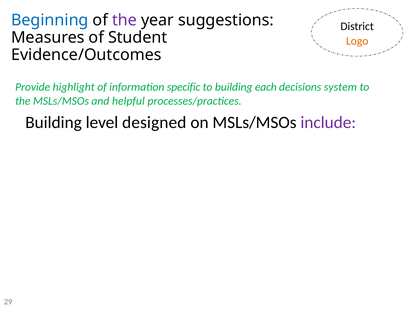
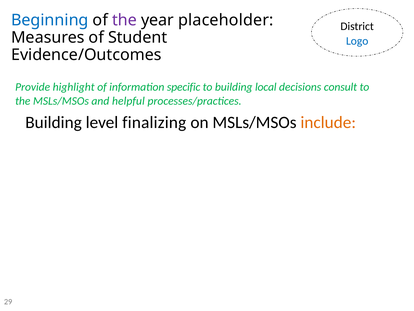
suggestions: suggestions -> placeholder (226, 20)
Logo colour: orange -> blue (357, 41)
each: each -> local (266, 87)
system: system -> consult (340, 87)
designed: designed -> finalizing (154, 122)
include colour: purple -> orange (328, 122)
